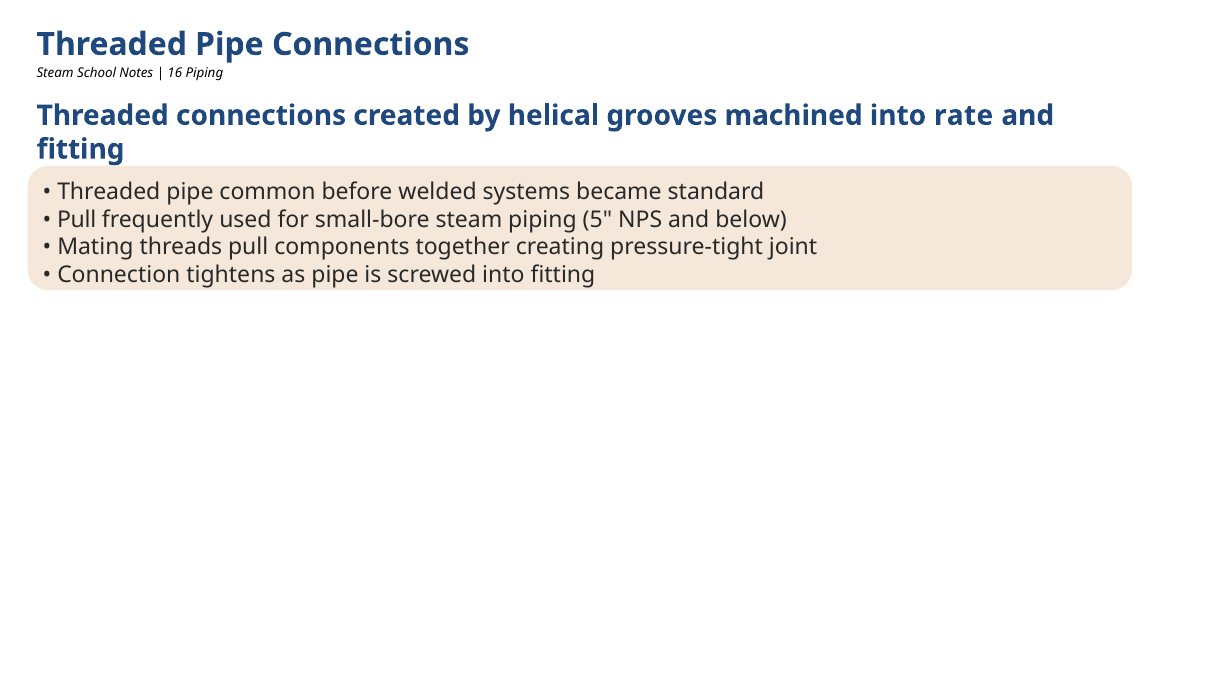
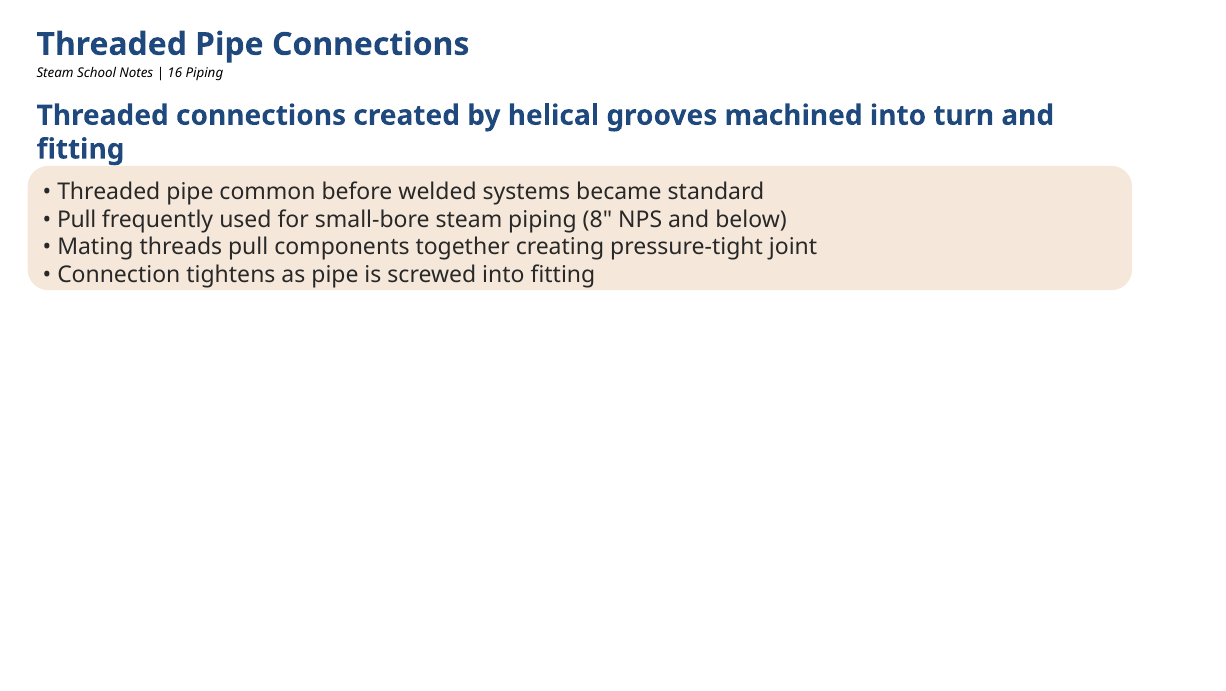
rate: rate -> turn (964, 115)
5: 5 -> 8 (597, 219)
